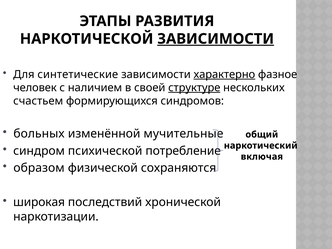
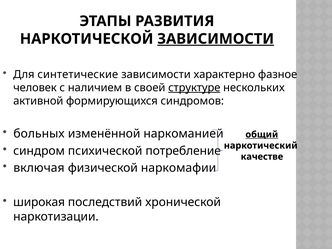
характерно underline: present -> none (224, 74)
счастьем: счастьем -> активной (38, 101)
мучительные: мучительные -> наркоманией (183, 134)
общий underline: none -> present (262, 134)
включая: включая -> качестве (262, 157)
образом: образом -> включая (39, 168)
сохраняются: сохраняются -> наркомафии (179, 168)
